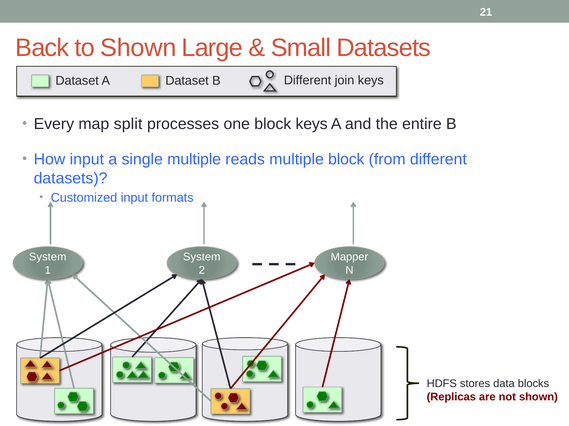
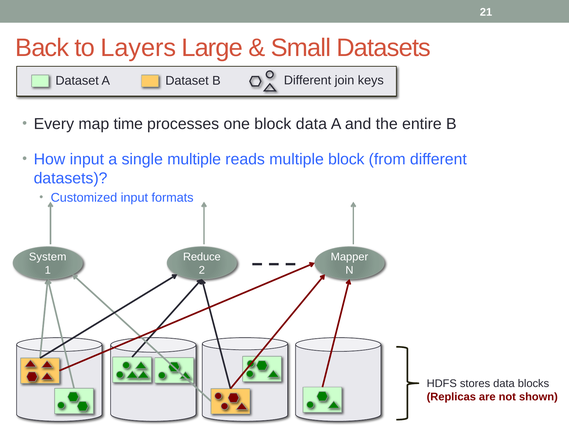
to Shown: Shown -> Layers (138, 48)
split: split -> time (128, 124)
block keys: keys -> data (311, 124)
System: System -> Reduce (202, 257)
